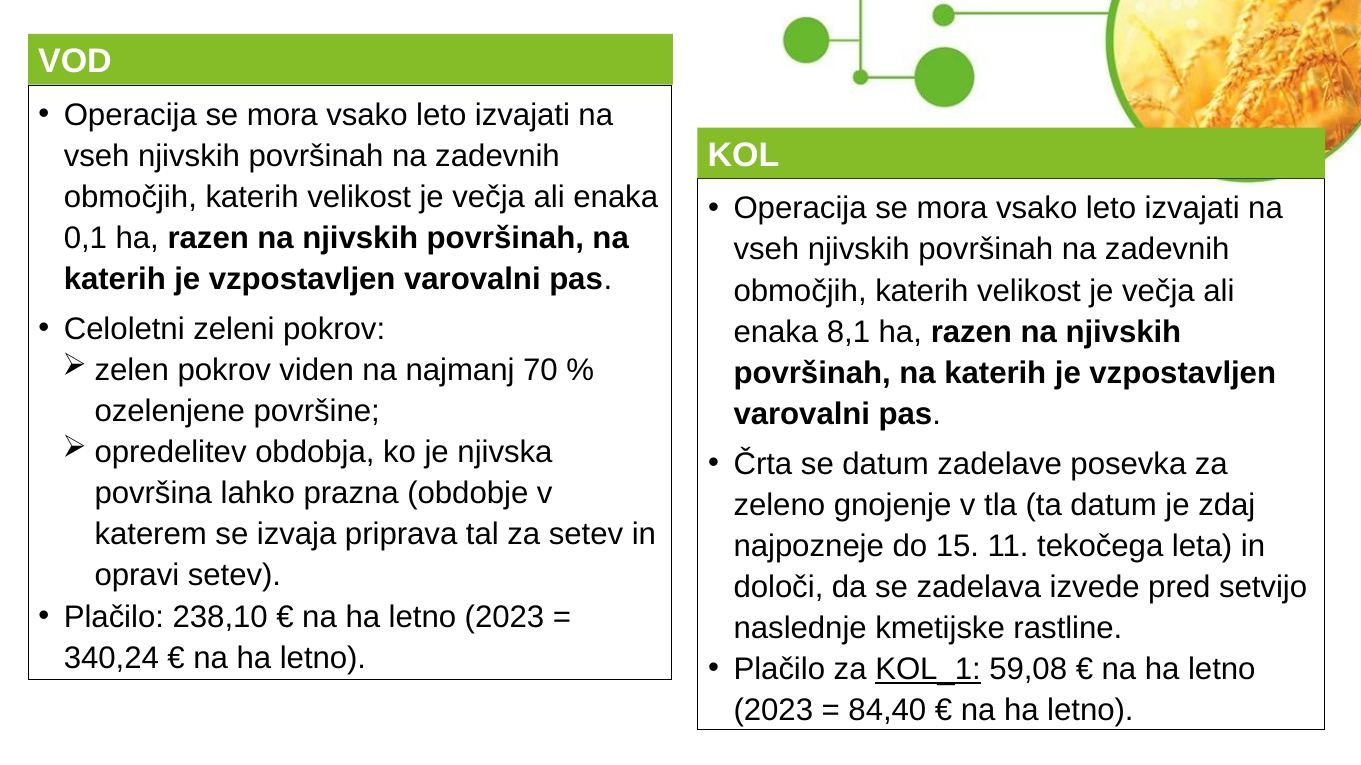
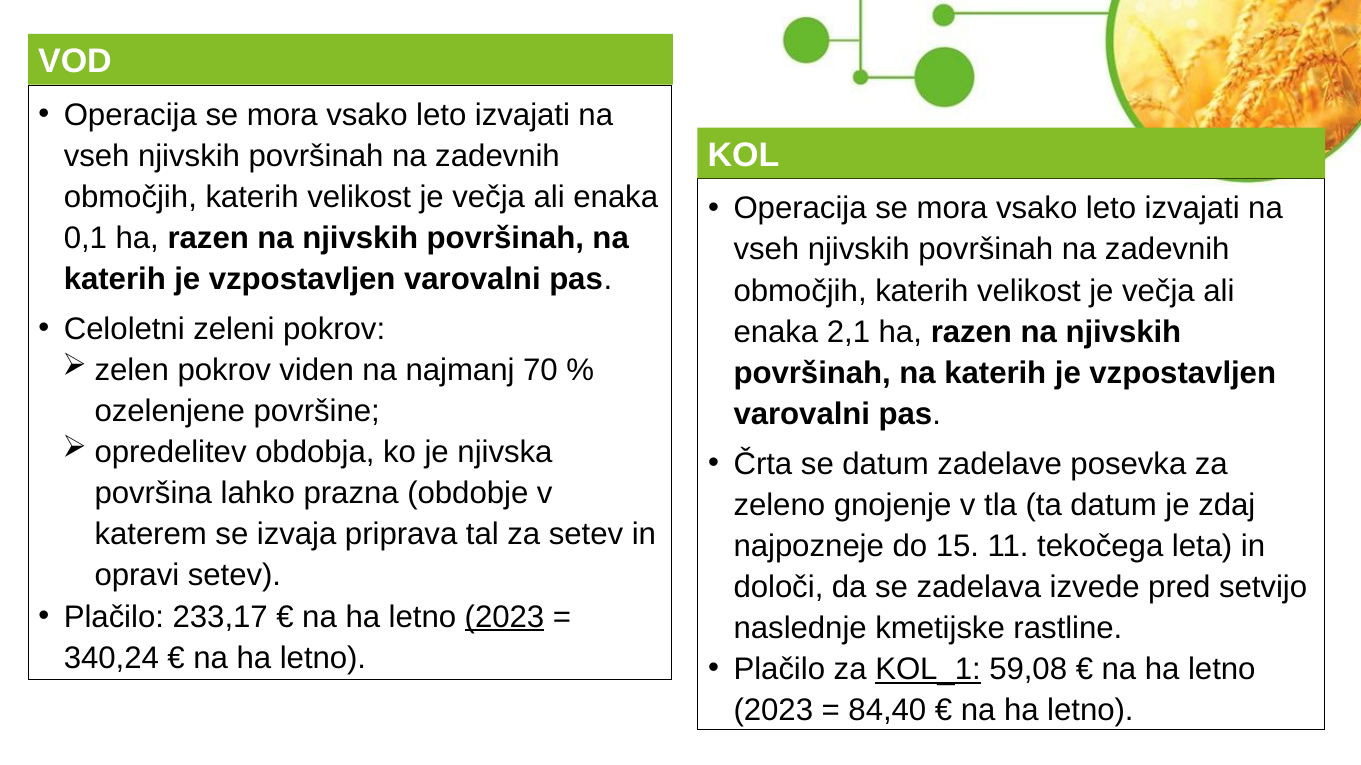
8,1: 8,1 -> 2,1 (849, 332)
238,10: 238,10 -> 233,17 (220, 617)
2023 underline: none -> present (505, 617)
